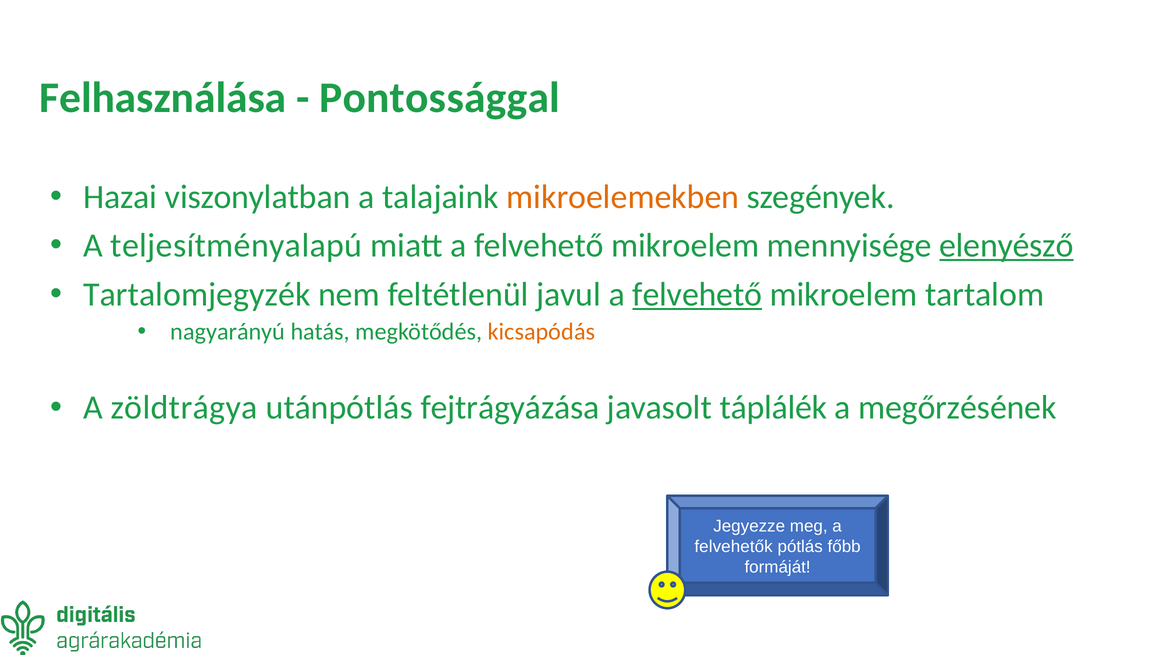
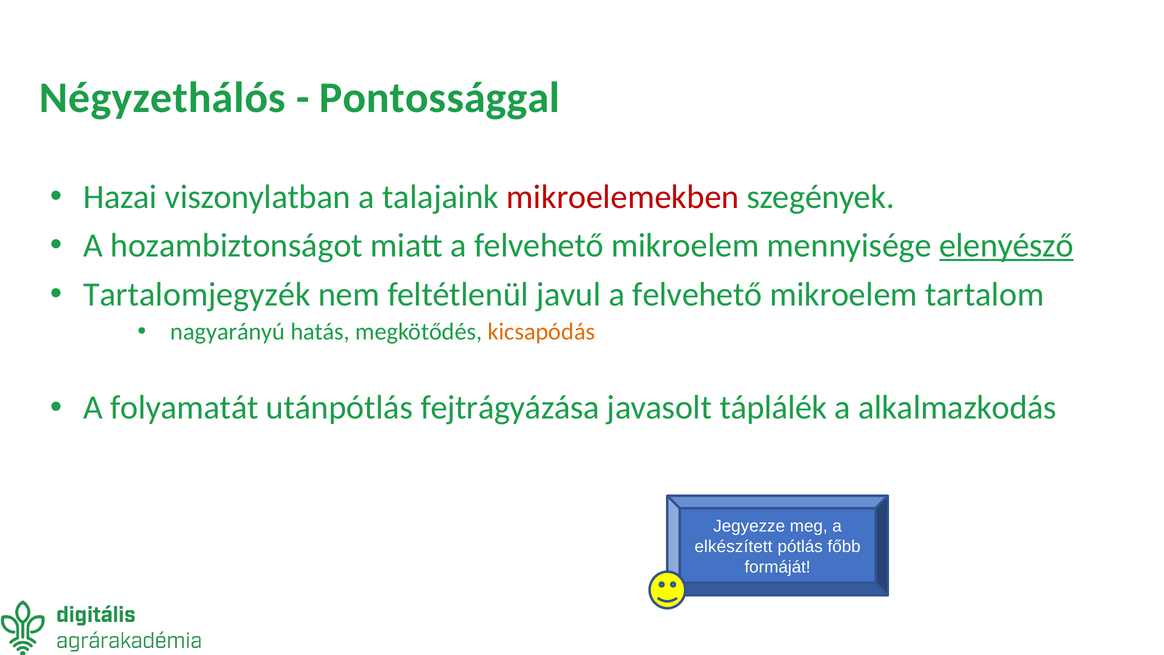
Felhasználása: Felhasználása -> Négyzethálós (163, 98)
mikroelemekben colour: orange -> red (623, 197)
teljesítményalapú: teljesítményalapú -> hozambiztonságot (237, 245)
felvehető underline: present -> none (697, 294)
zöldtrágya: zöldtrágya -> folyamatát (184, 407)
megőrzésének: megőrzésének -> alkalmazkodás (957, 407)
felvehetők: felvehetők -> elkészített (734, 547)
